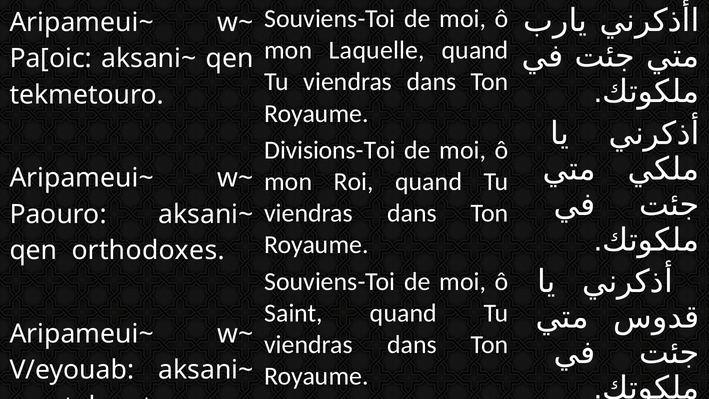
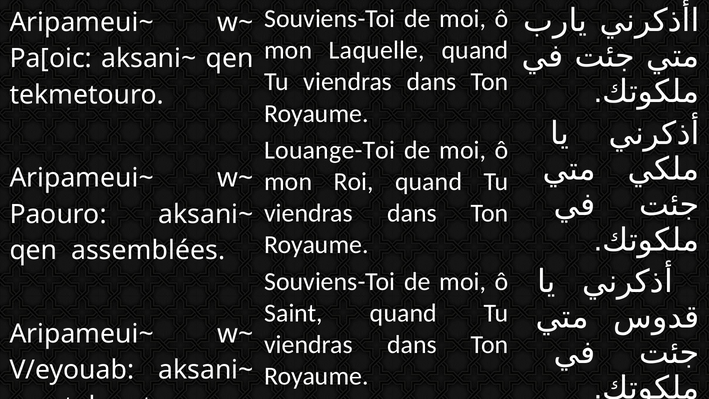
Divisions-Toi: Divisions-Toi -> Louange-Toi (330, 150)
orthodoxes: orthodoxes -> assemblées (148, 251)
